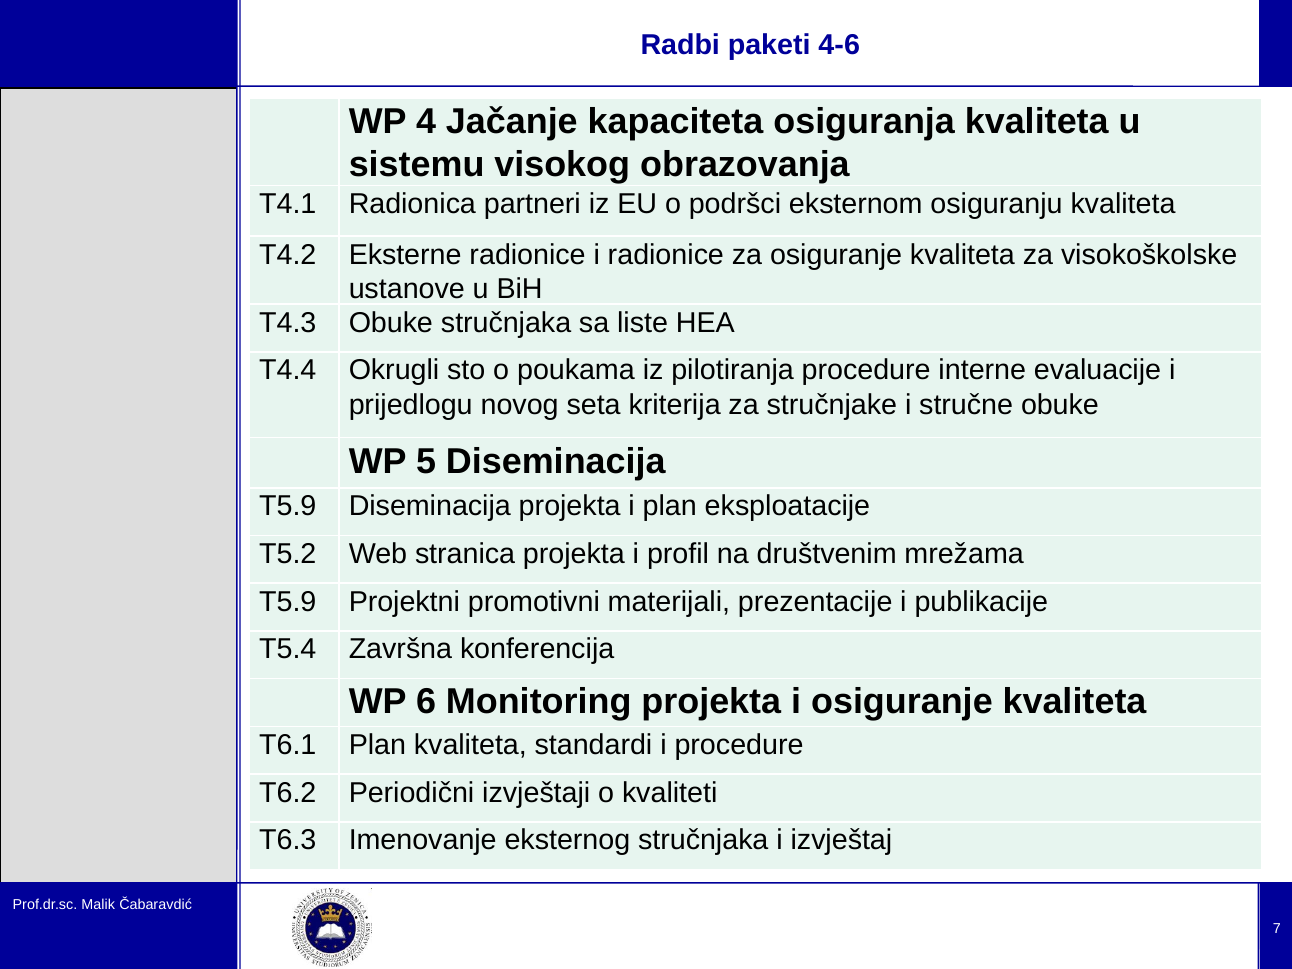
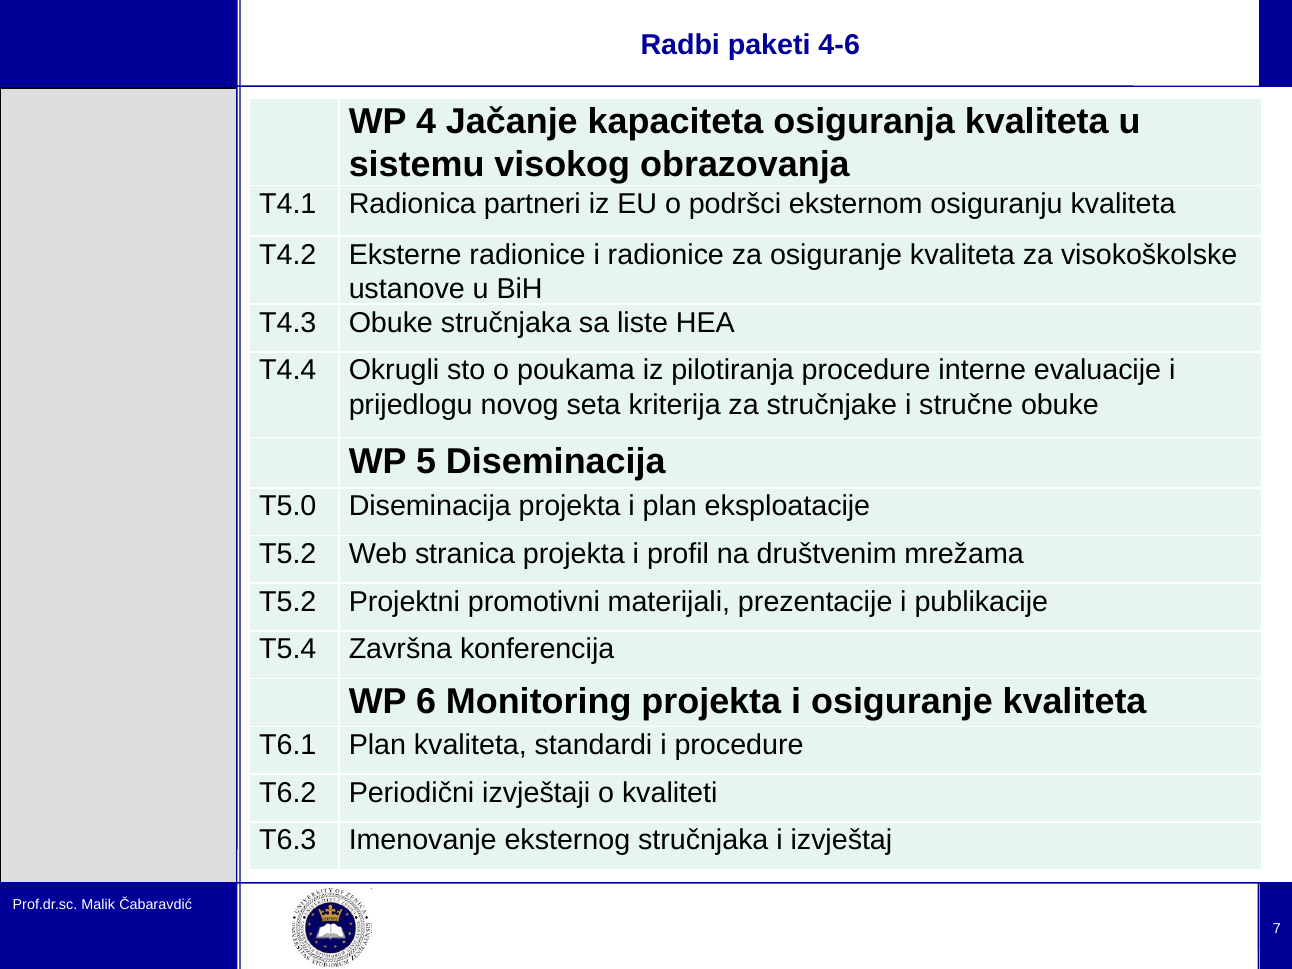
T5.9: T5.9 -> T5.0 (288, 506)
T5.9: T5.9 -> T5.2 (288, 602)
